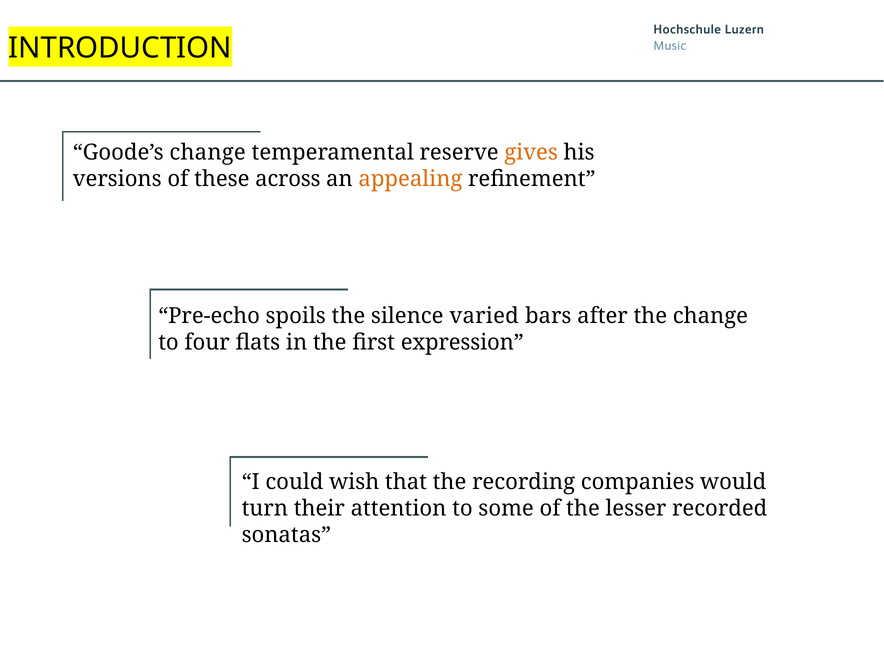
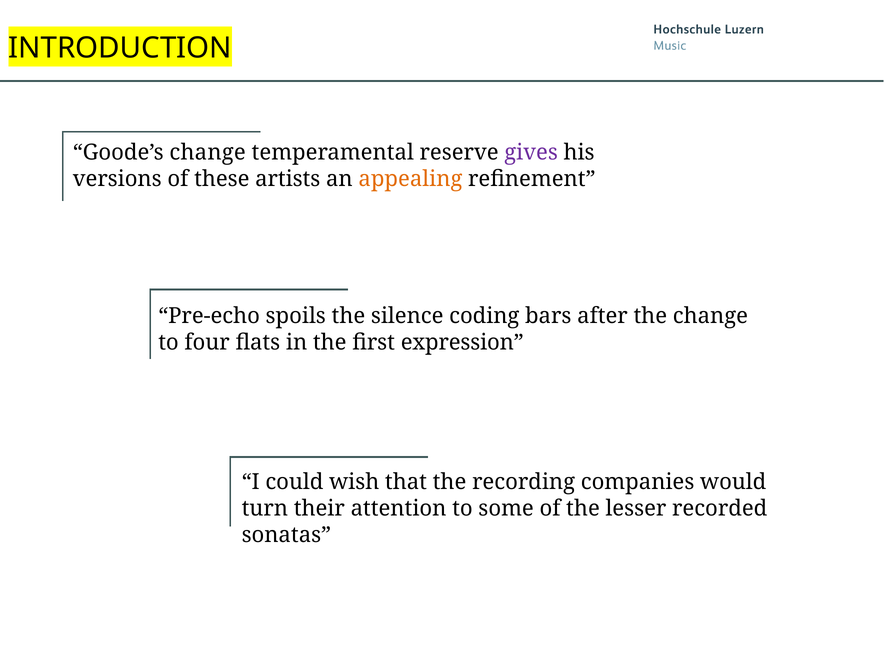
gives colour: orange -> purple (531, 152)
across: across -> artists (288, 179)
varied: varied -> coding (484, 316)
